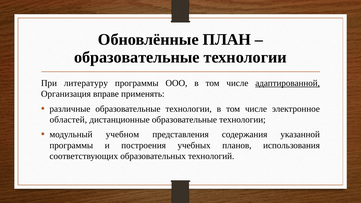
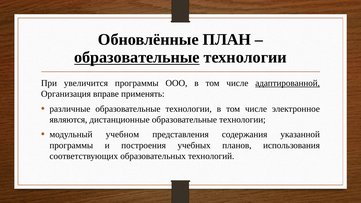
образовательные underline: none -> present (137, 57)
литературу: литературу -> увеличится (86, 83)
областей: областей -> являются (68, 120)
